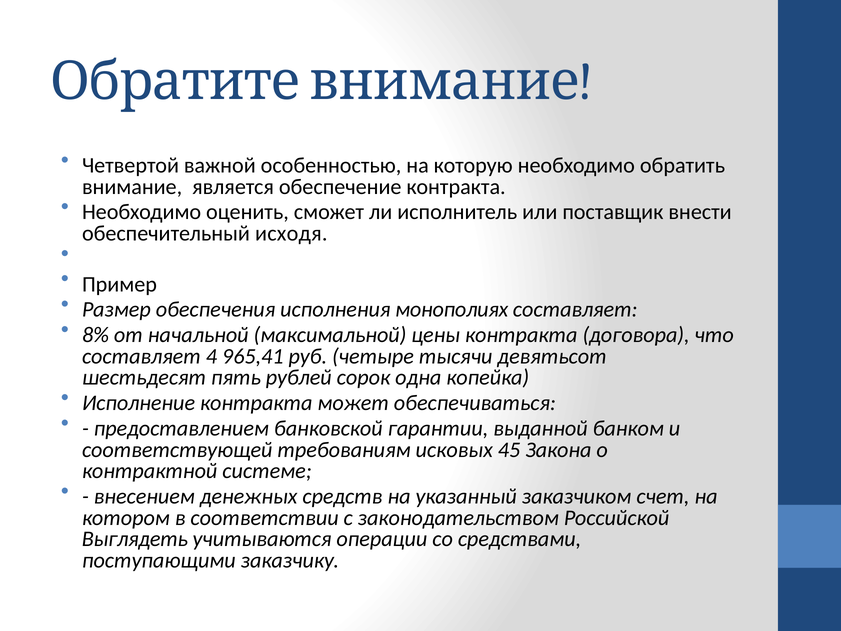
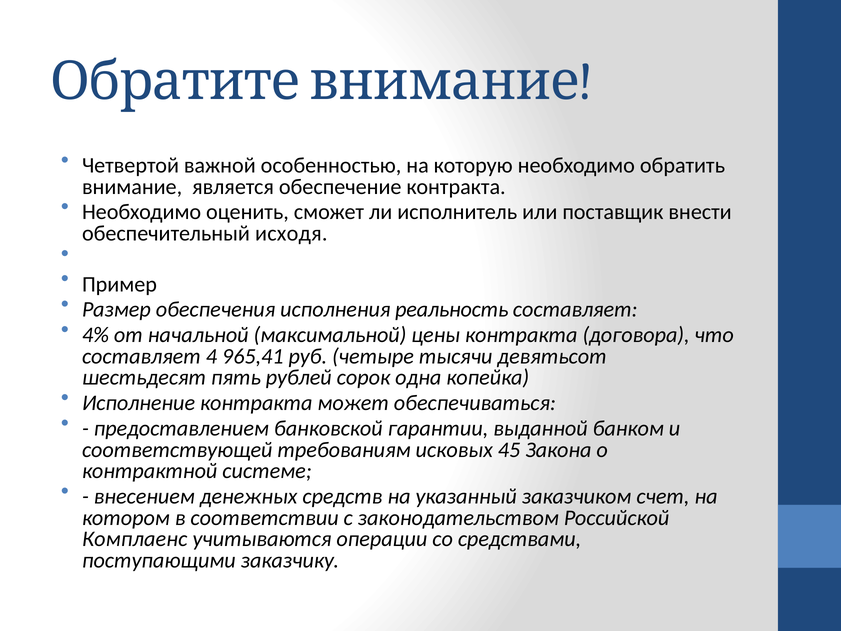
монополиях: монополиях -> реальность (452, 310)
8%: 8% -> 4% (96, 335)
Выглядеть: Выглядеть -> Комплаенс (135, 539)
